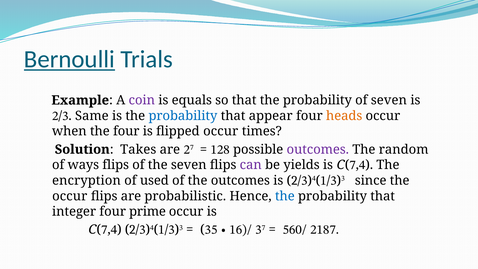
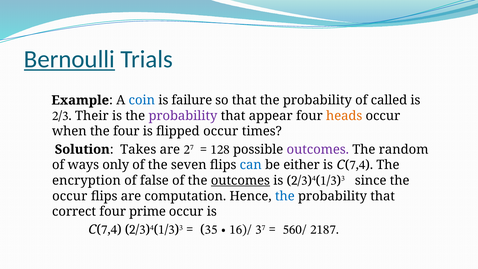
coin colour: purple -> blue (142, 100)
equals: equals -> failure (192, 100)
of seven: seven -> called (389, 100)
Same: Same -> Their (92, 116)
probability colour: blue -> purple (183, 116)
ways flips: flips -> only (116, 165)
can colour: purple -> blue (251, 165)
yields: yields -> either (302, 165)
used: used -> false (154, 180)
outcomes underline: none -> present (240, 180)
probabilistic: probabilistic -> computation (185, 196)
integer: integer -> correct (74, 212)
